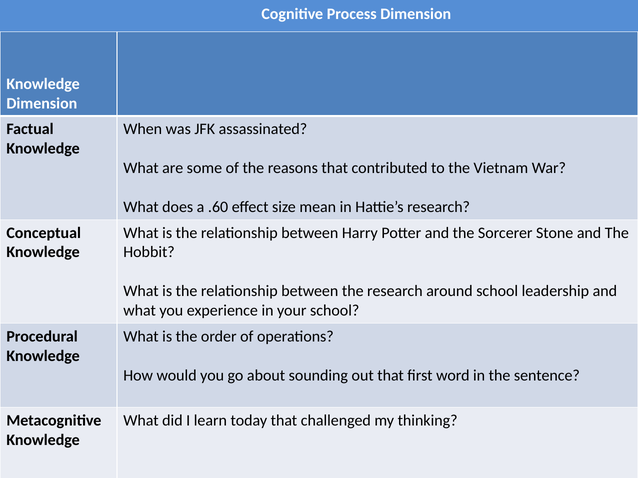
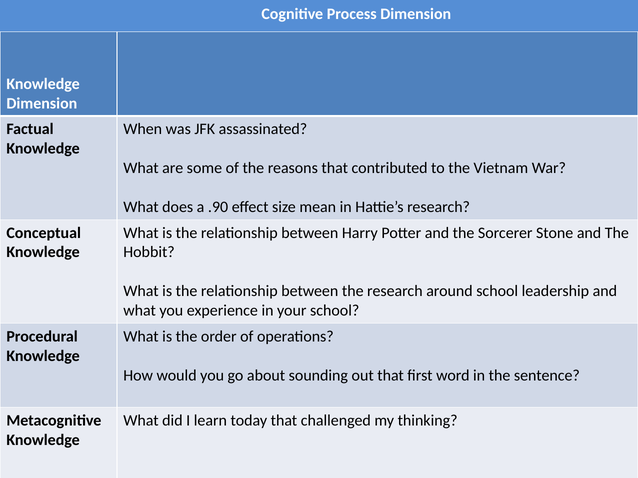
.60: .60 -> .90 (218, 207)
